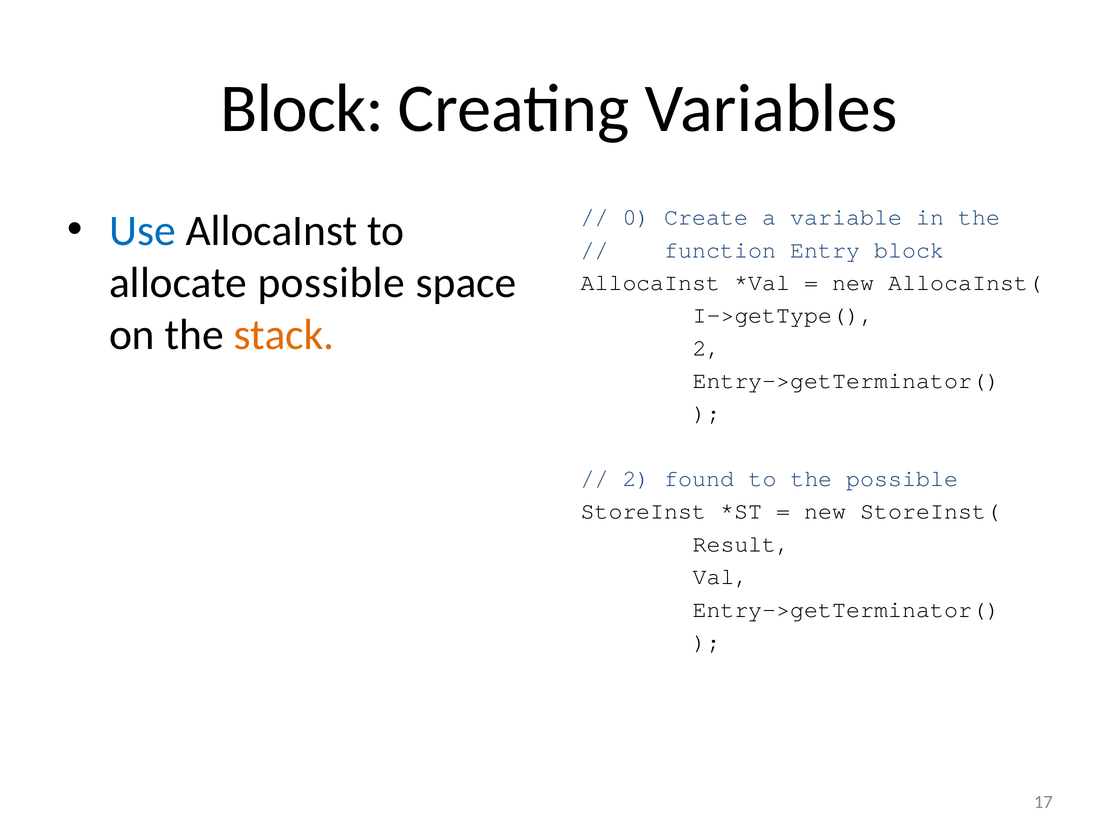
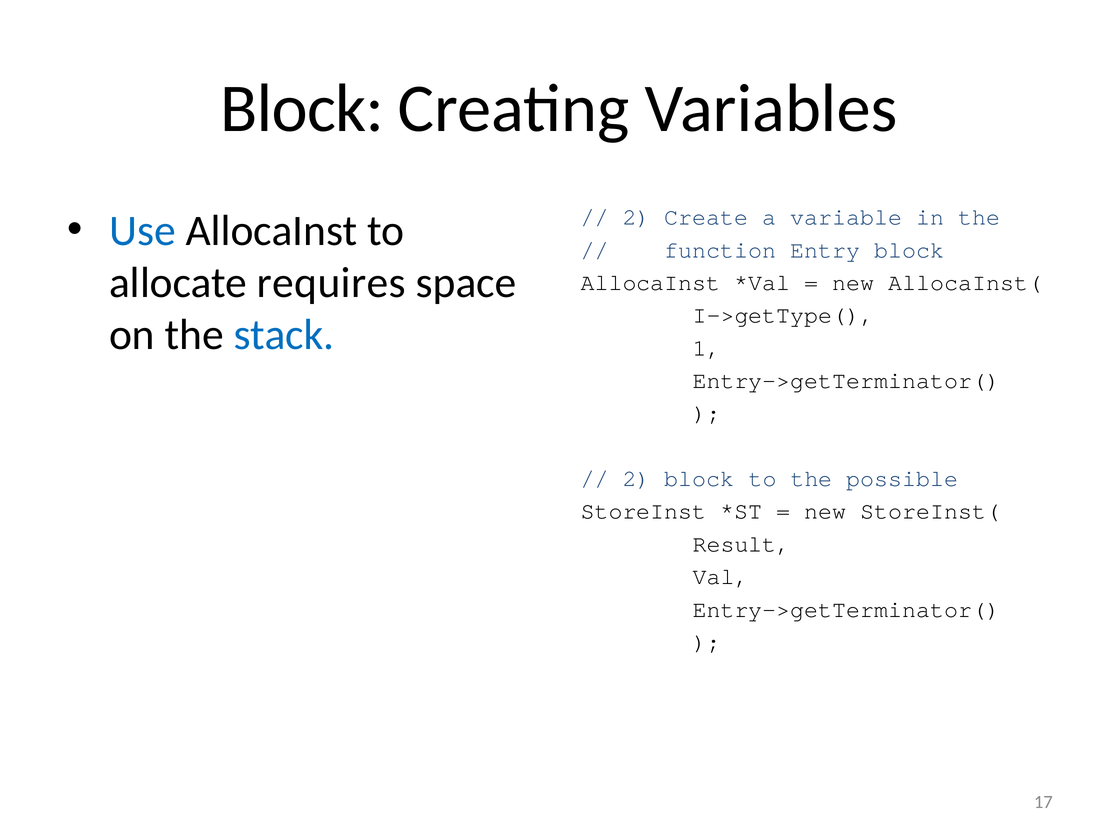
0: 0 -> 2 (636, 217)
allocate possible: possible -> requires (331, 283)
stack colour: orange -> blue (284, 335)
2: 2 -> 1 (707, 348)
2 found: found -> block (699, 479)
